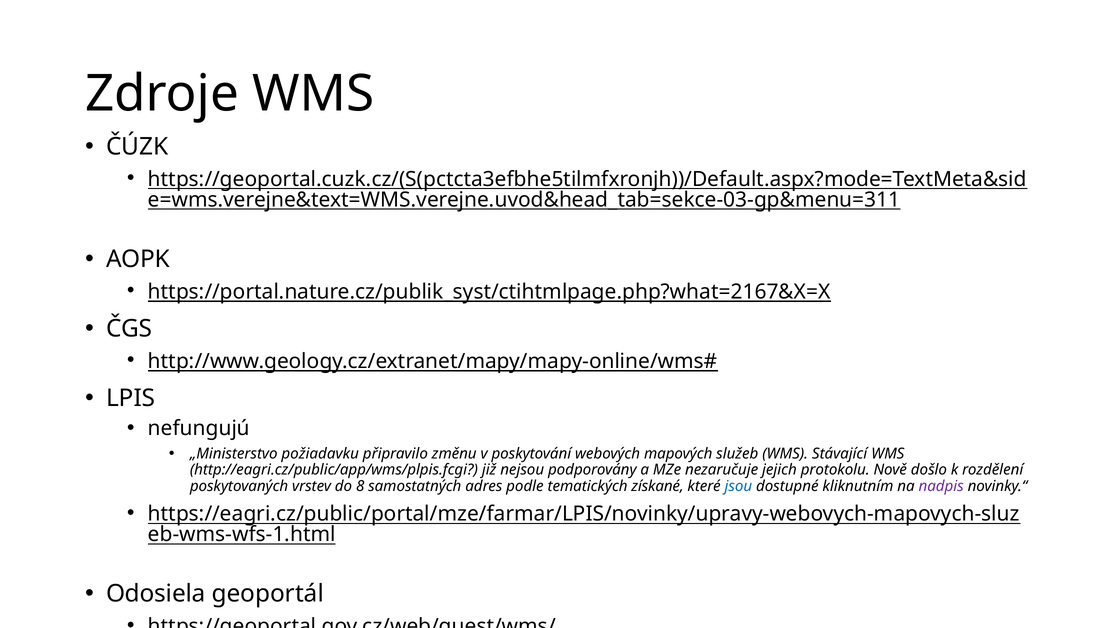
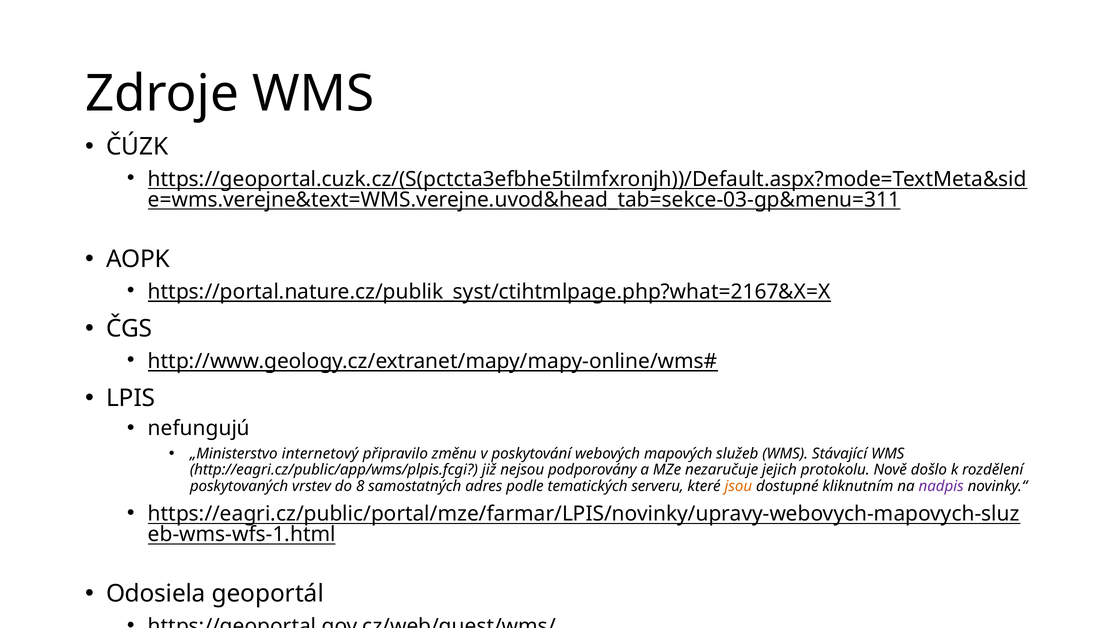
požiadavku: požiadavku -> internetový (320, 454)
získané: získané -> serveru (658, 487)
jsou colour: blue -> orange (738, 487)
